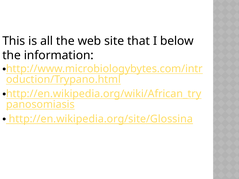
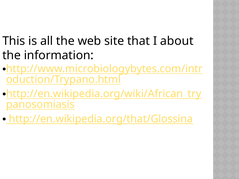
below: below -> about (177, 41)
http://en.wikipedia.org/site/Glossina: http://en.wikipedia.org/site/Glossina -> http://en.wikipedia.org/that/Glossina (101, 119)
